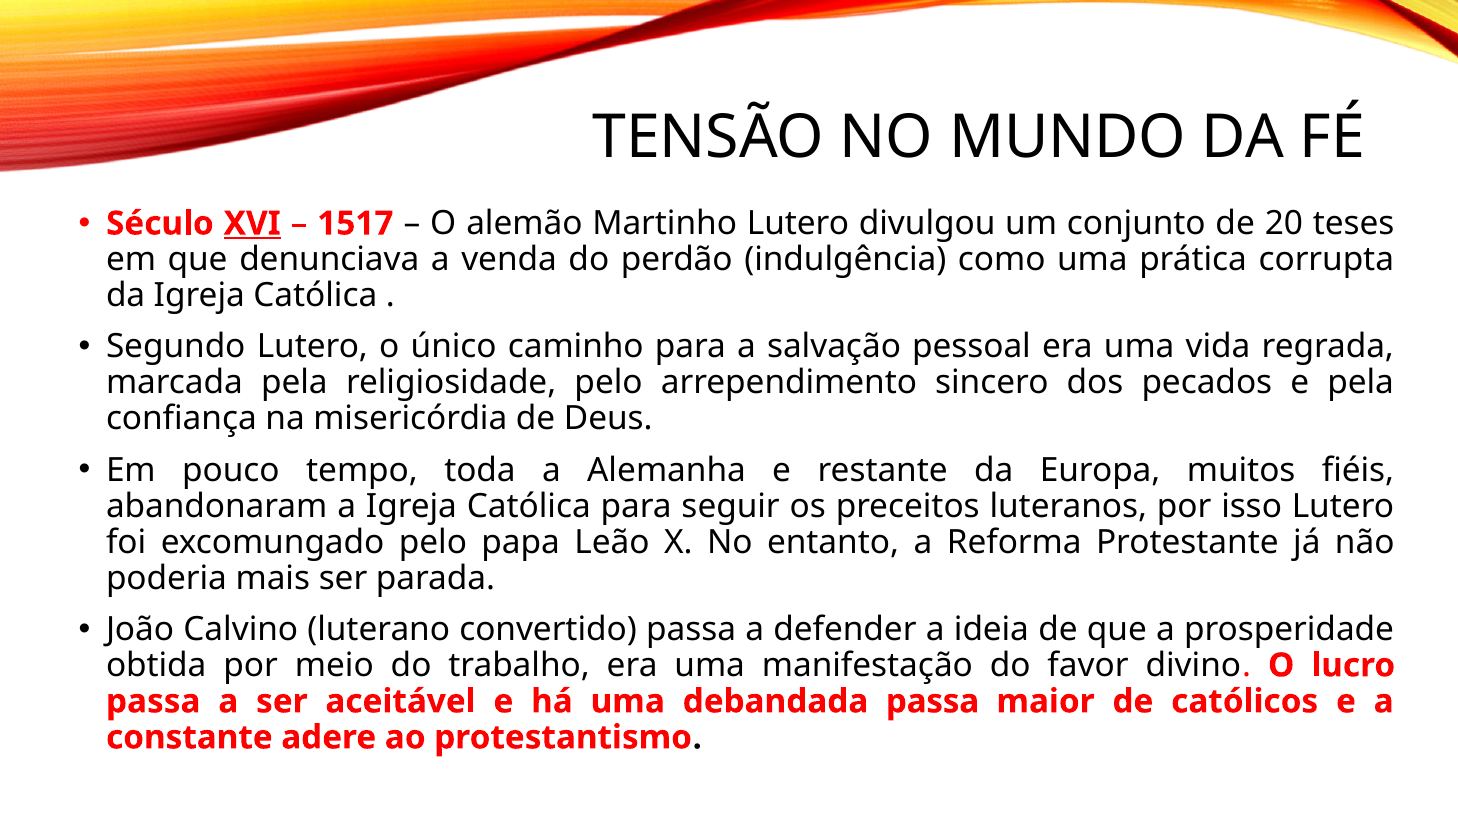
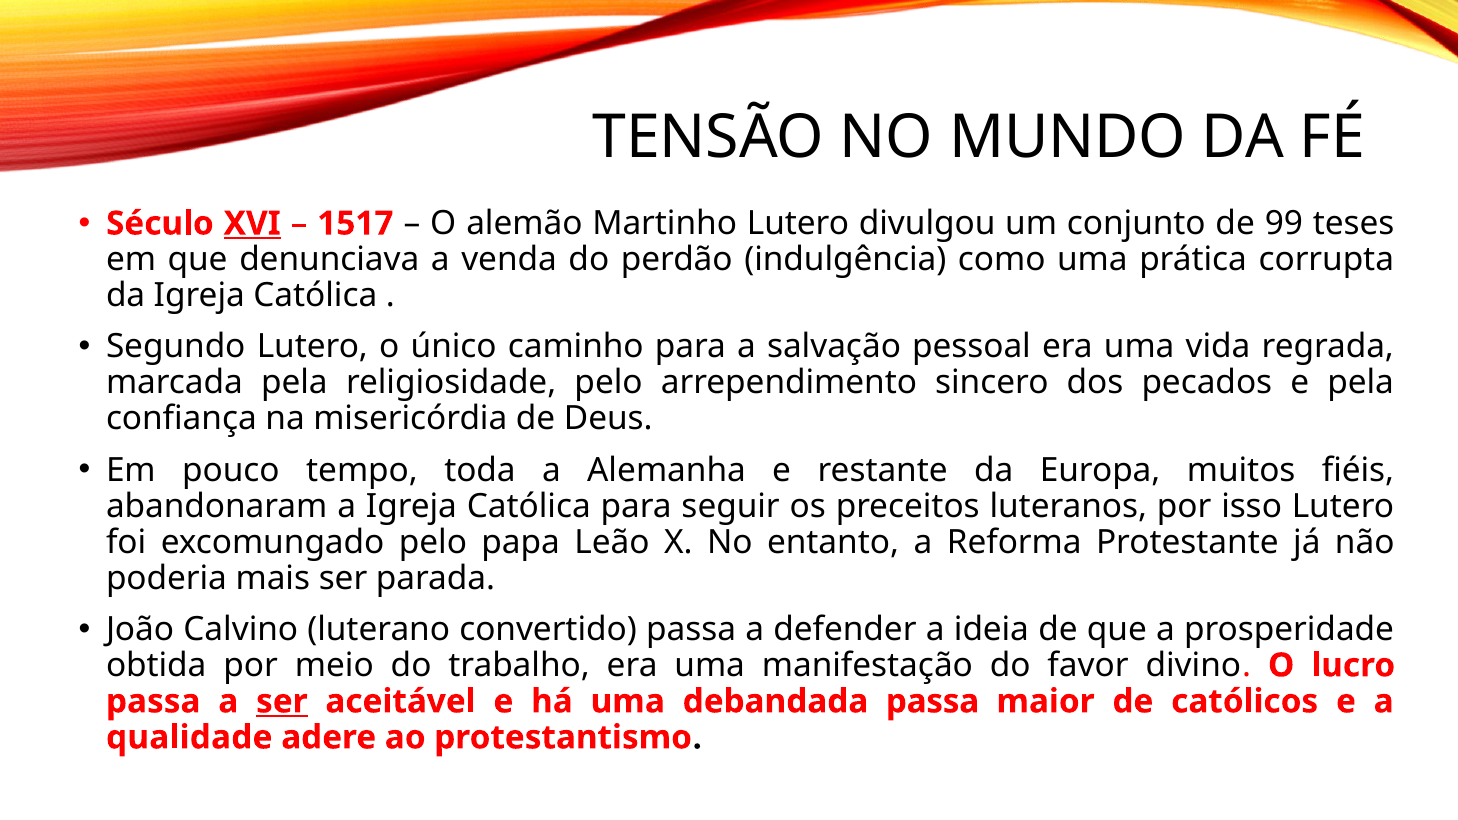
20: 20 -> 99 (1284, 224)
ser underline: none -> present (282, 702)
constante: constante -> qualidade (189, 738)
